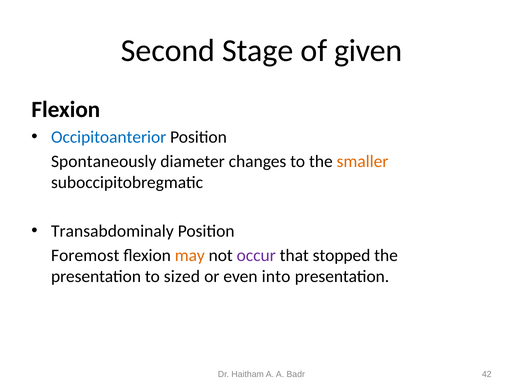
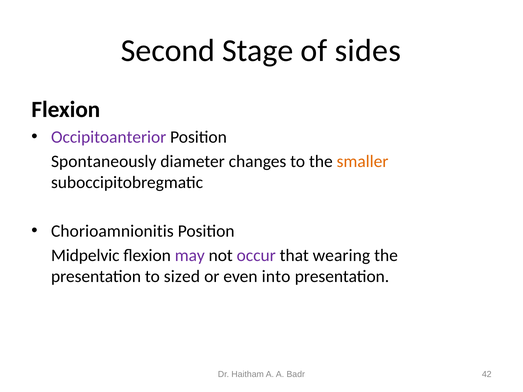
given: given -> sides (368, 51)
Occipitoanterior colour: blue -> purple (109, 137)
Transabdominaly: Transabdominaly -> Chorioamnionitis (112, 231)
Foremost: Foremost -> Midpelvic (85, 256)
may colour: orange -> purple (190, 256)
stopped: stopped -> wearing (341, 256)
